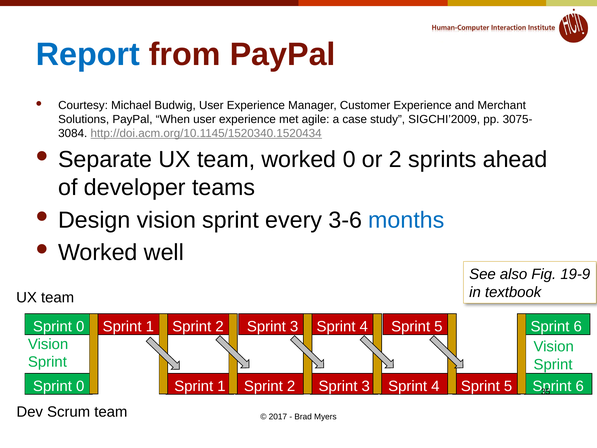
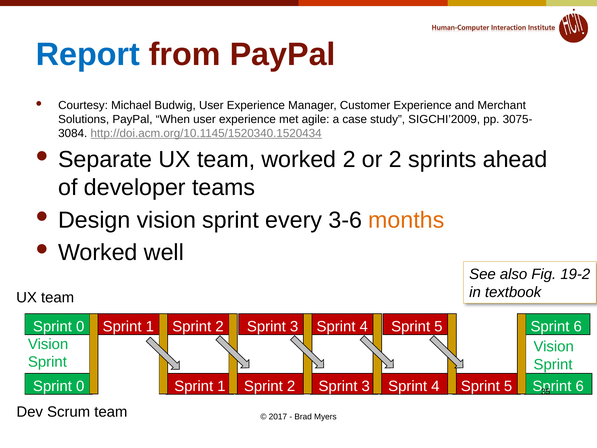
worked 0: 0 -> 2 (349, 160)
months colour: blue -> orange (406, 220)
19-9: 19-9 -> 19-2 (575, 274)
